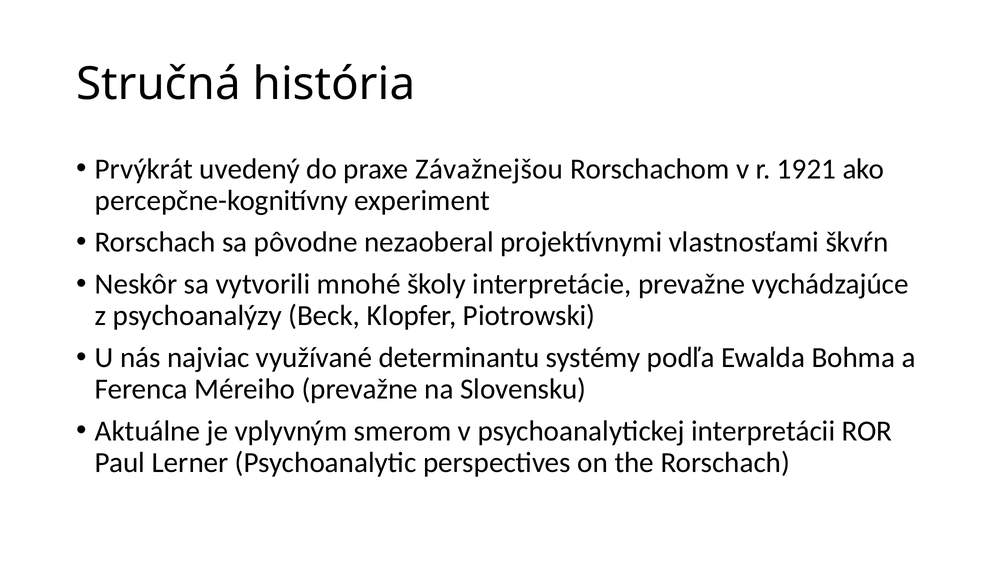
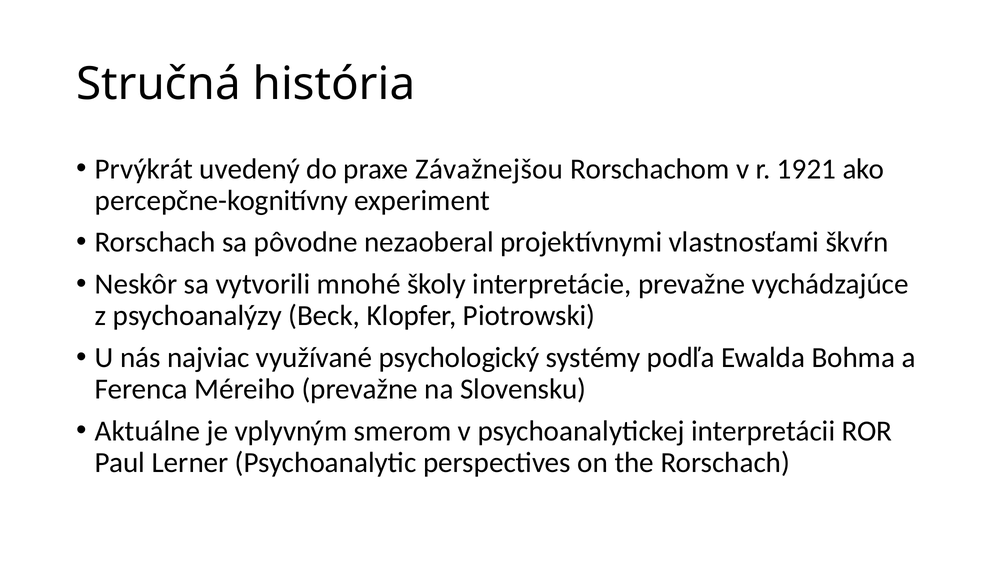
determinantu: determinantu -> psychologický (459, 358)
